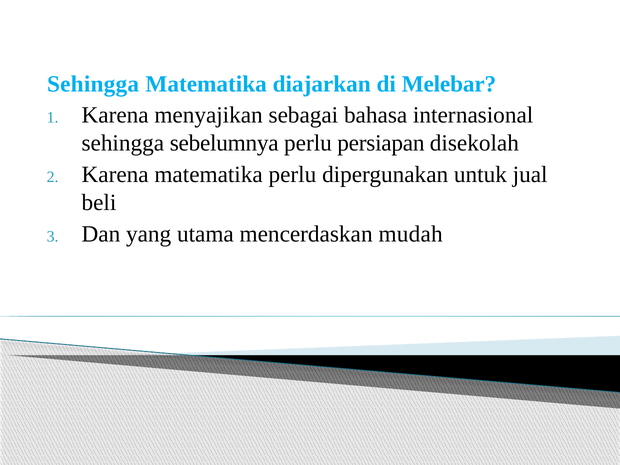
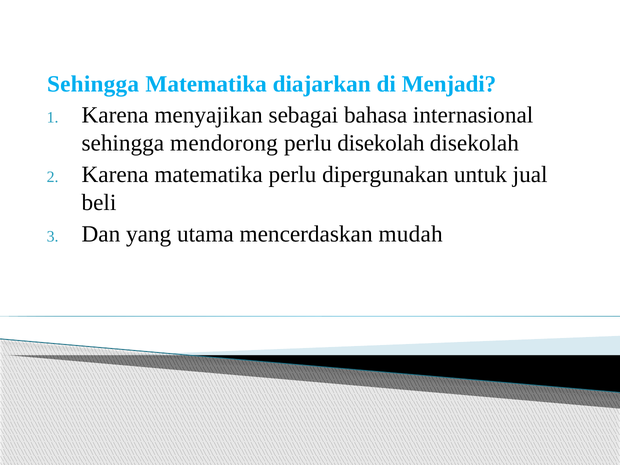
Melebar: Melebar -> Menjadi (449, 84)
sebelumnya: sebelumnya -> mendorong (224, 143)
perlu persiapan: persiapan -> disekolah (381, 143)
